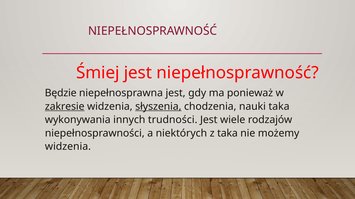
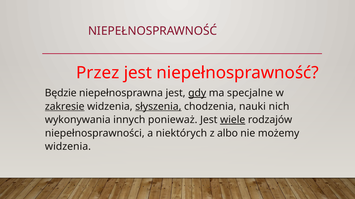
Śmiej: Śmiej -> Przez (98, 73)
gdy underline: none -> present (197, 93)
ponieważ: ponieważ -> specjalne (250, 93)
nauki taka: taka -> nich (279, 107)
trudności: trudności -> ponieważ (173, 120)
wiele underline: none -> present (233, 120)
z taka: taka -> albo (228, 134)
